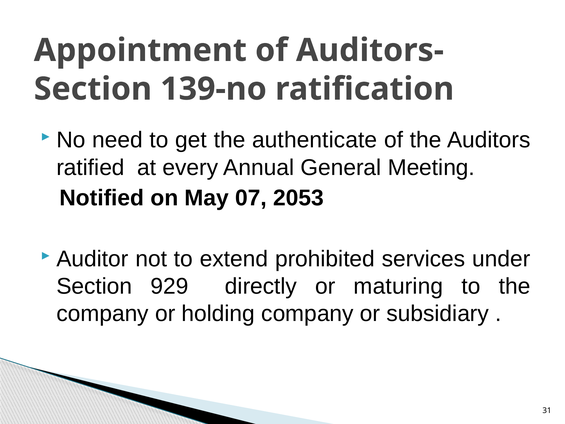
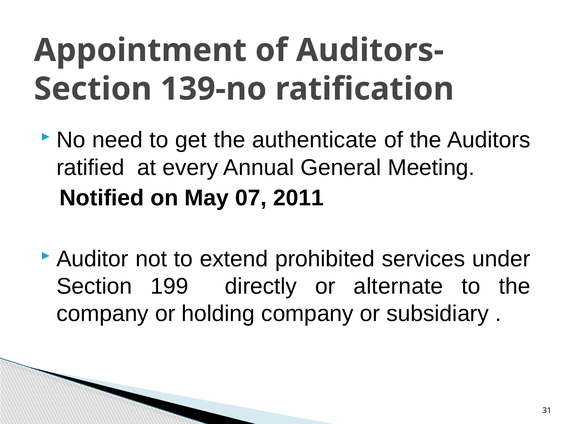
2053: 2053 -> 2011 (299, 198)
929: 929 -> 199 (169, 286)
maturing: maturing -> alternate (398, 286)
